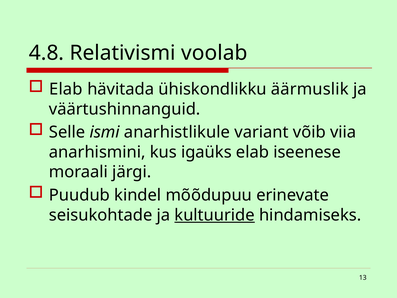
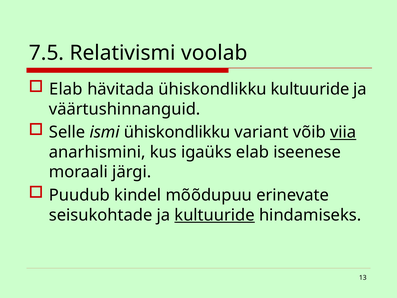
4.8: 4.8 -> 7.5 (47, 53)
ühiskondlikku äärmuslik: äärmuslik -> kultuuride (310, 89)
ismi anarhistlikule: anarhistlikule -> ühiskondlikku (177, 132)
viia underline: none -> present (343, 132)
